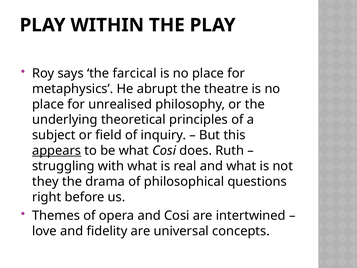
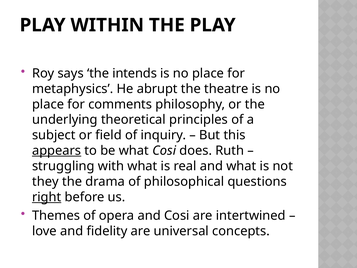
farcical: farcical -> intends (135, 73)
unrealised: unrealised -> comments (120, 104)
right underline: none -> present (47, 197)
